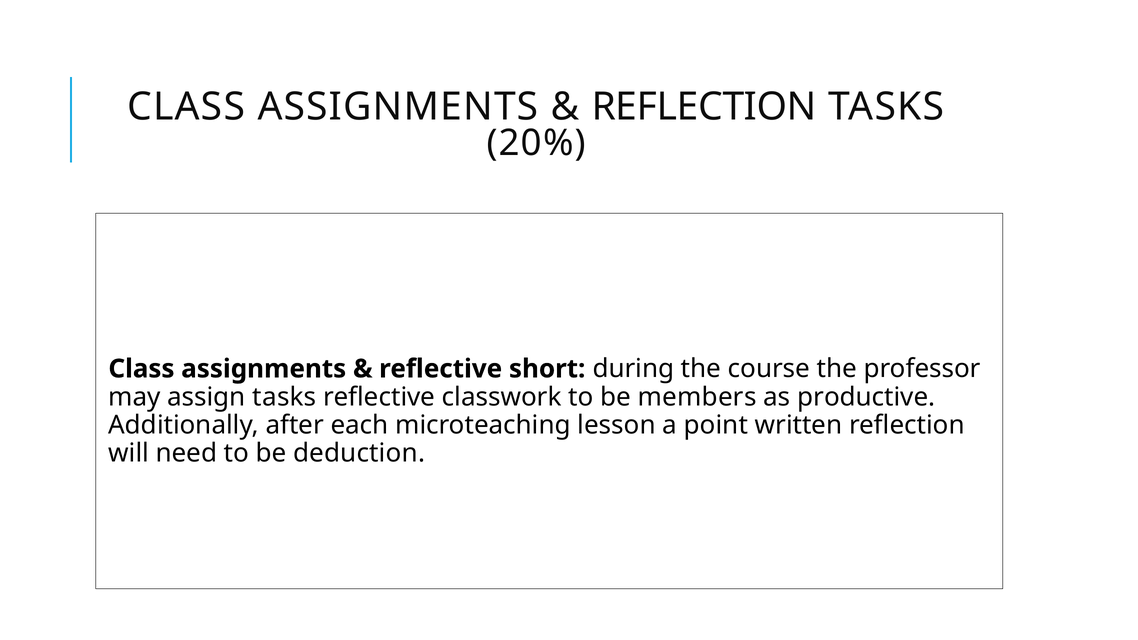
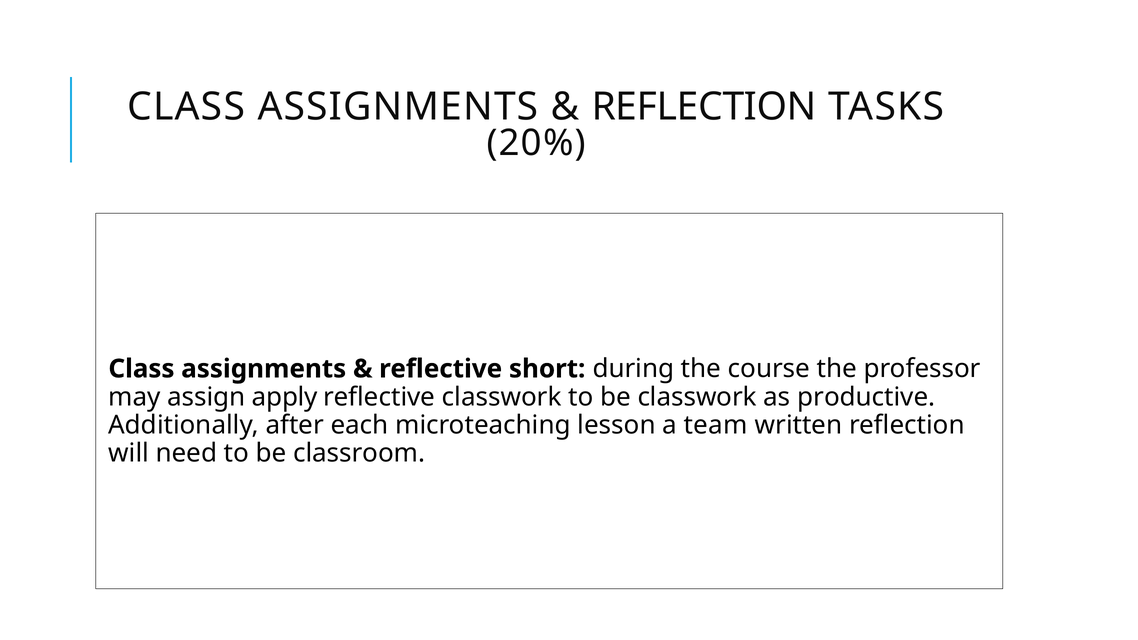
assign tasks: tasks -> apply (285, 397)
be members: members -> classwork (697, 397)
point: point -> team (716, 425)
deduction: deduction -> classroom (359, 453)
